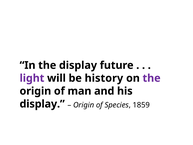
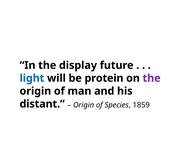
light colour: purple -> blue (32, 78)
history: history -> protein (104, 78)
display: display -> distant (42, 104)
